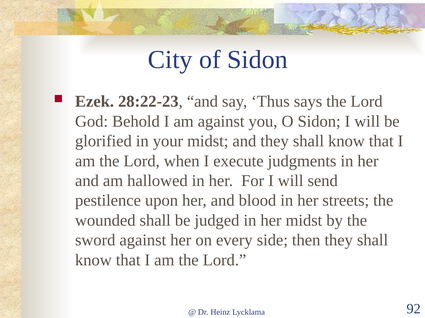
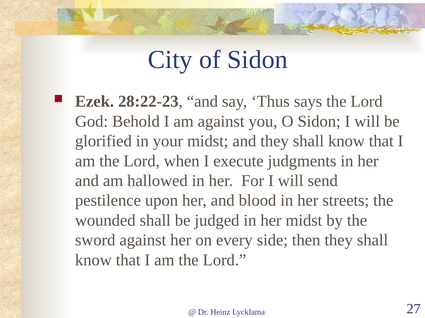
92: 92 -> 27 (414, 310)
